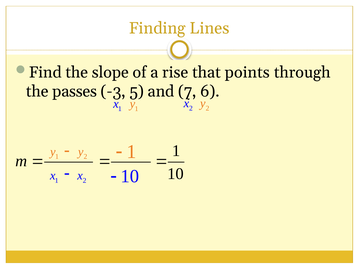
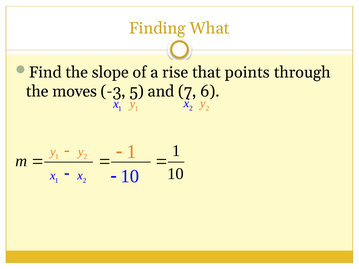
Lines: Lines -> What (210, 28)
passes: passes -> moves (75, 92)
